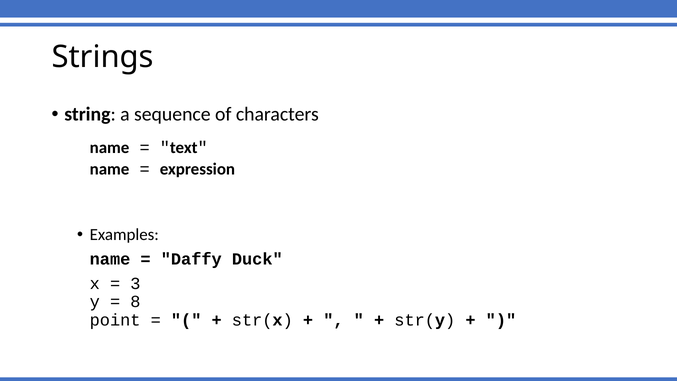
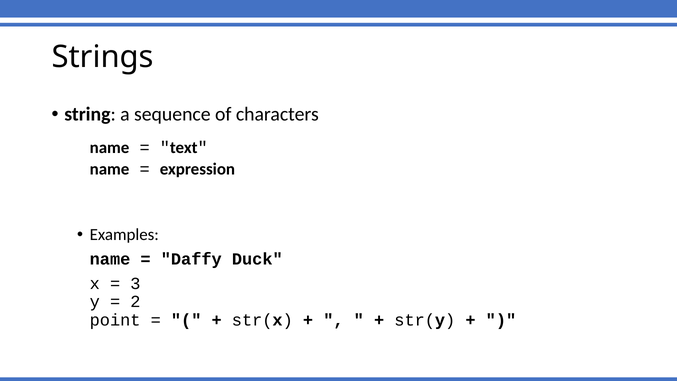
8: 8 -> 2 (135, 302)
